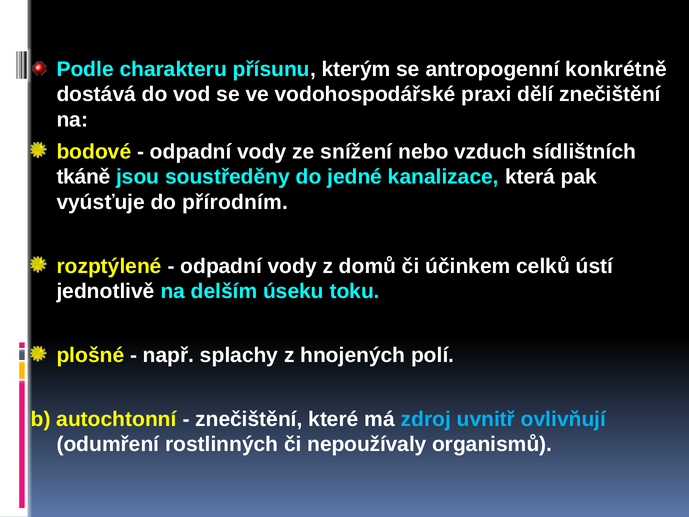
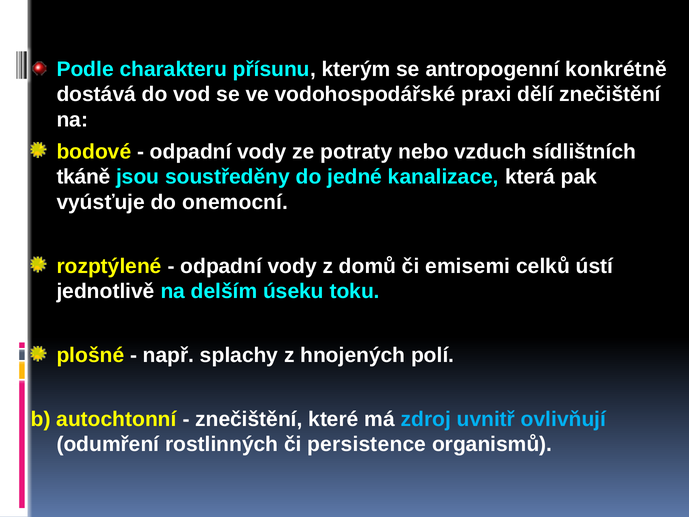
snížení: snížení -> potraty (356, 152)
přírodním: přírodním -> onemocní (235, 202)
účinkem: účinkem -> emisemi (468, 266)
nepoužívaly: nepoužívaly -> persistence (367, 444)
